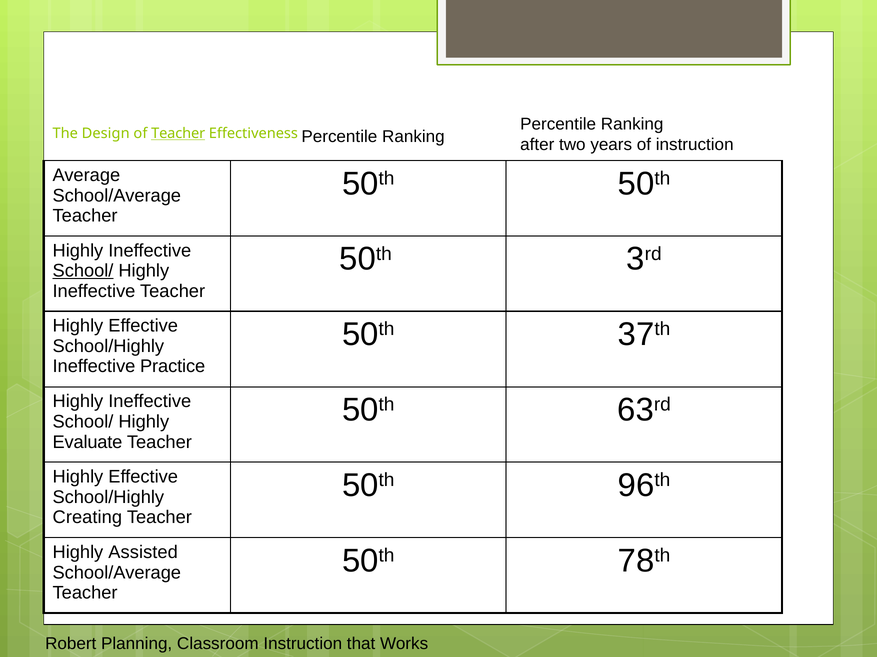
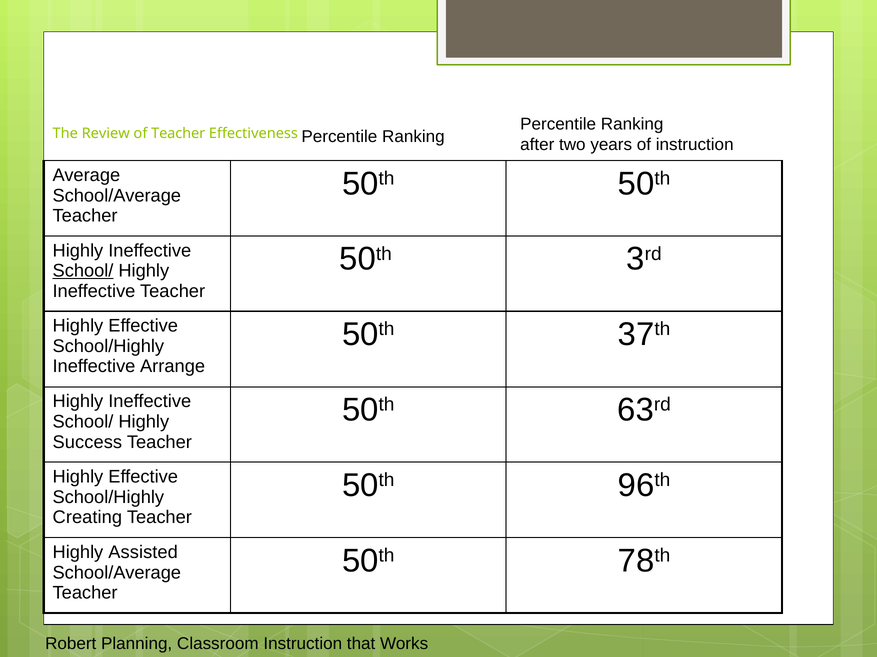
Design: Design -> Review (106, 134)
Teacher underline: present -> none (178, 134)
Practice: Practice -> Arrange (173, 367)
Evaluate: Evaluate -> Success (87, 443)
